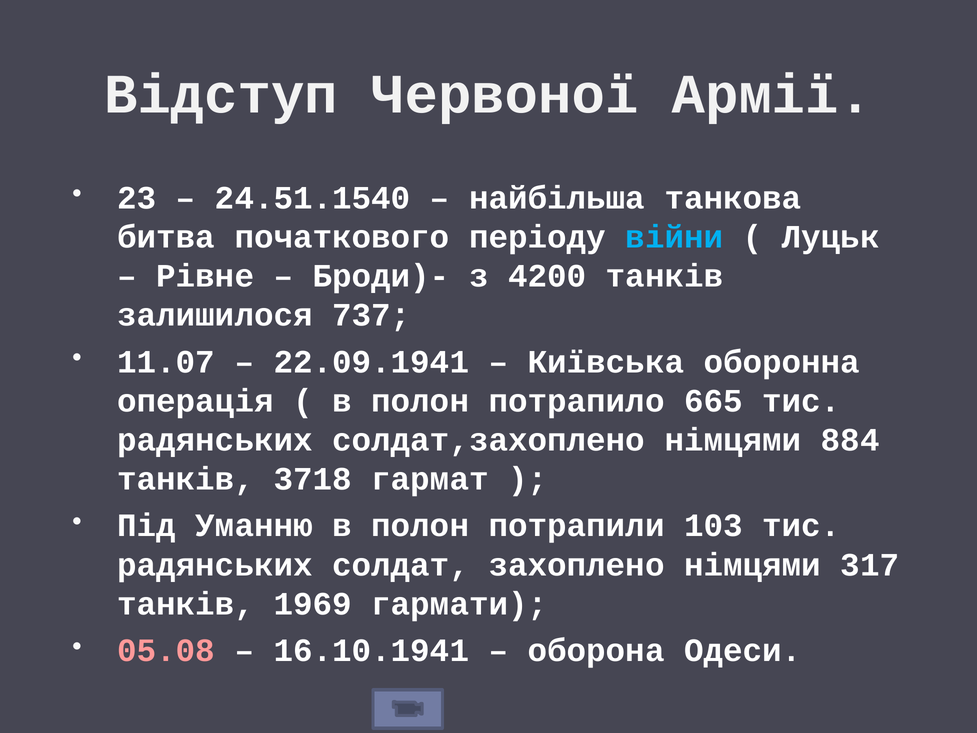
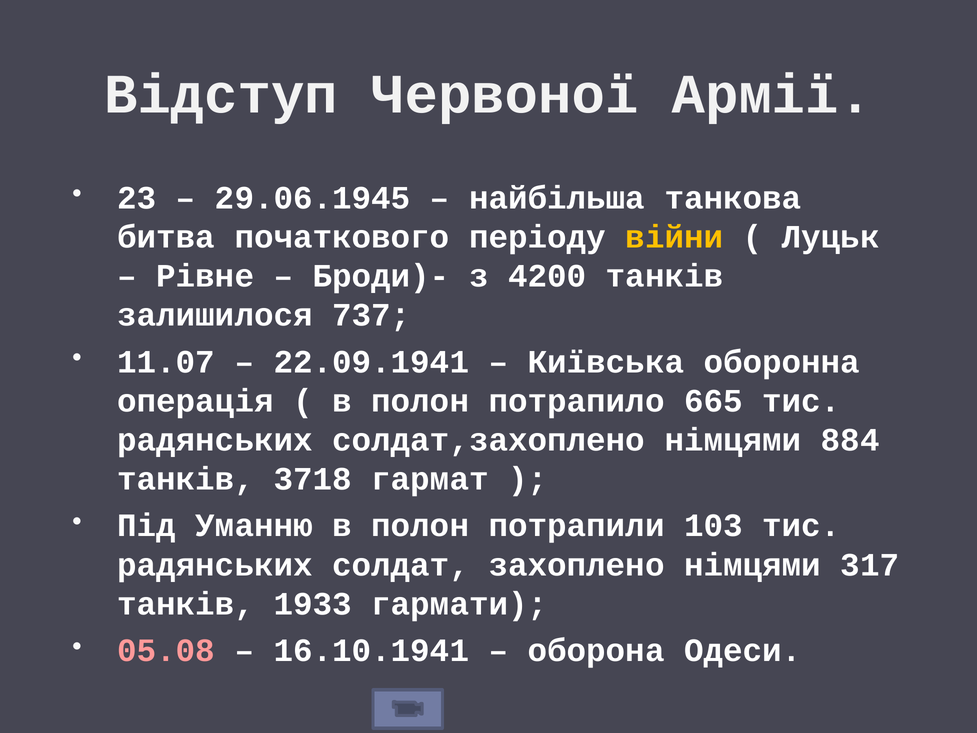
24.51.1540: 24.51.1540 -> 29.06.1945 (313, 198)
війни colour: light blue -> yellow (674, 237)
1969: 1969 -> 1933 (313, 604)
